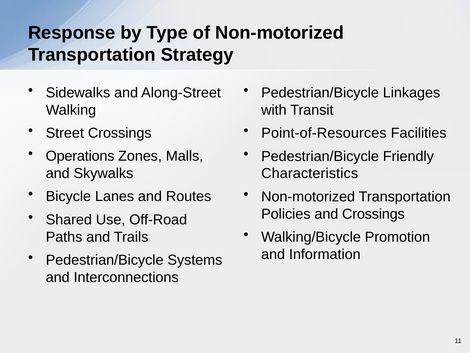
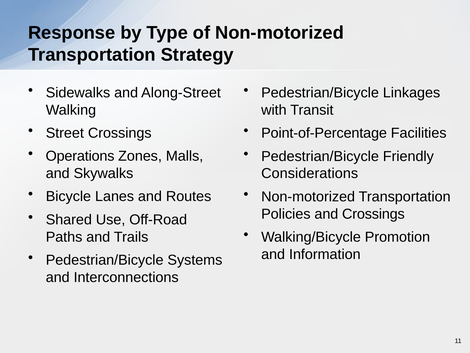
Point-of-Resources: Point-of-Resources -> Point-of-Percentage (324, 133)
Characteristics: Characteristics -> Considerations (310, 173)
